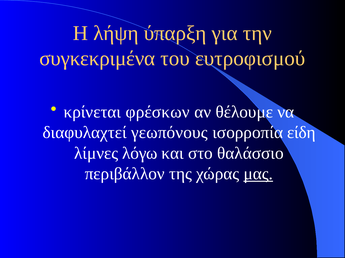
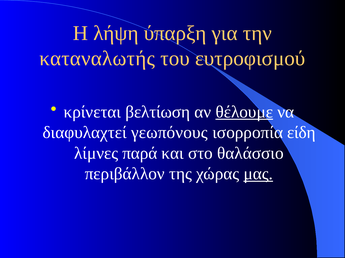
συγκεκριμένα: συγκεκριμένα -> καταναλωτής (97, 59)
φρέσκων: φρέσκων -> βελτίωση (158, 112)
θέλουμε underline: none -> present (244, 112)
λόγω: λόγω -> παρά (140, 154)
